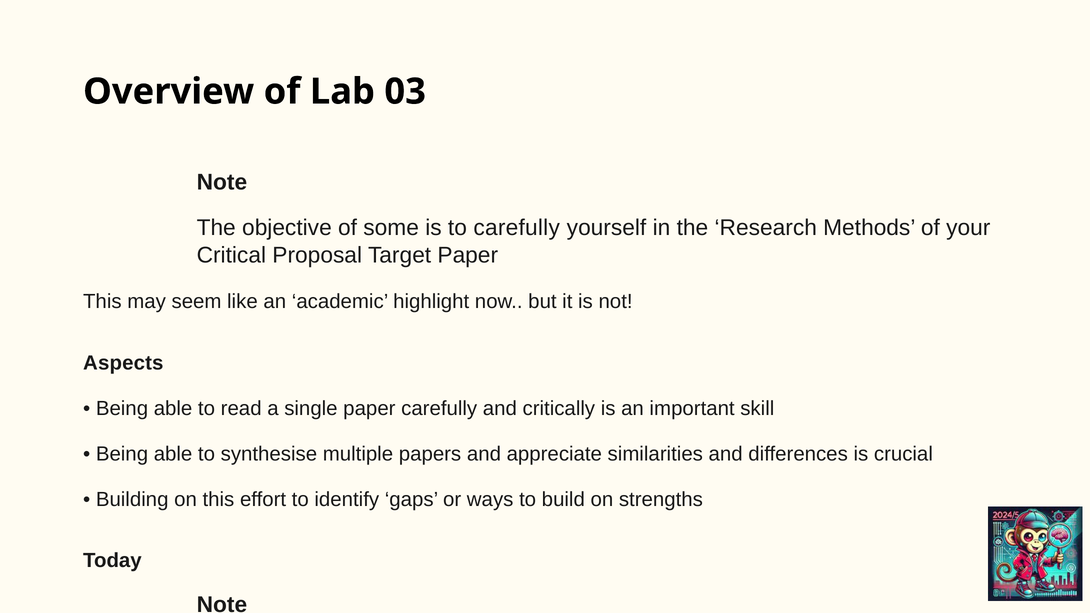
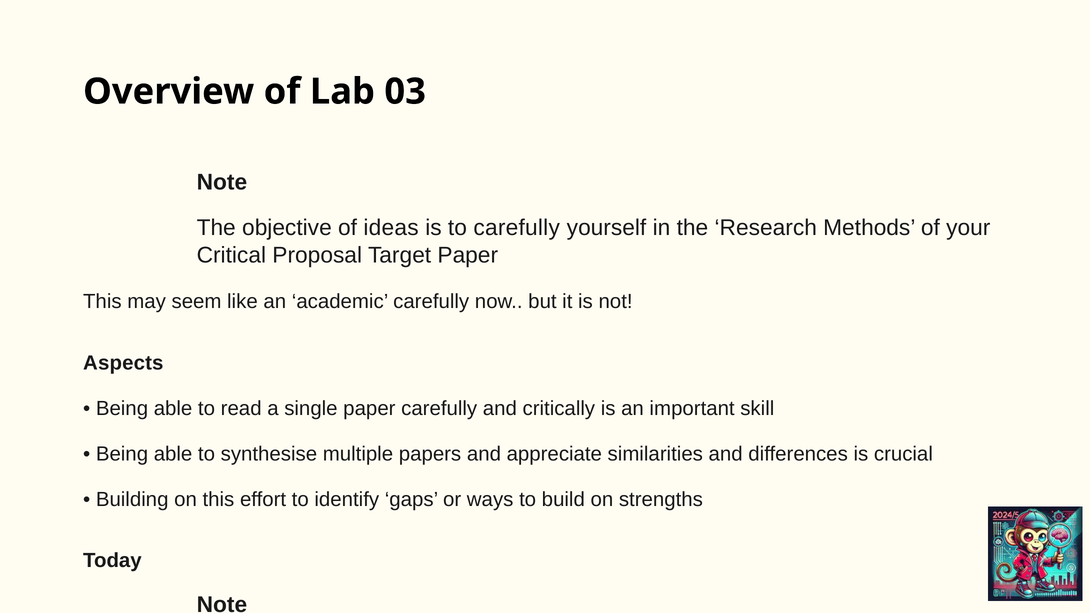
of some: some -> ideas (391, 228)
academic highlight: highlight -> carefully (431, 302)
